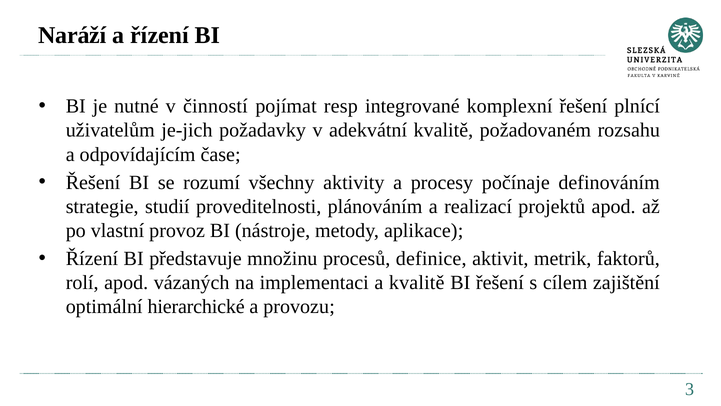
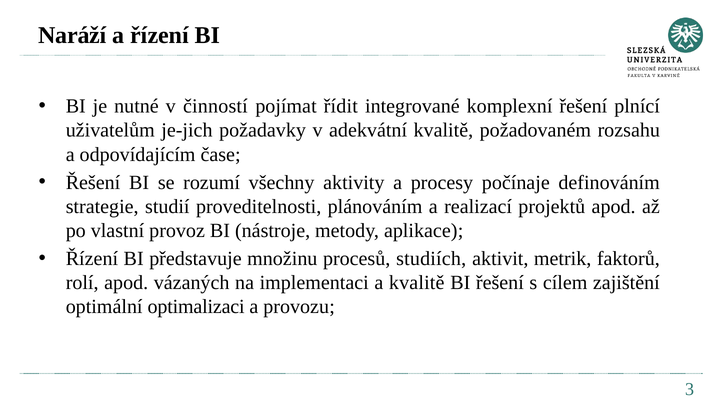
resp: resp -> řídit (341, 106)
definice: definice -> studiích (431, 258)
hierarchické: hierarchické -> optimalizaci (196, 307)
